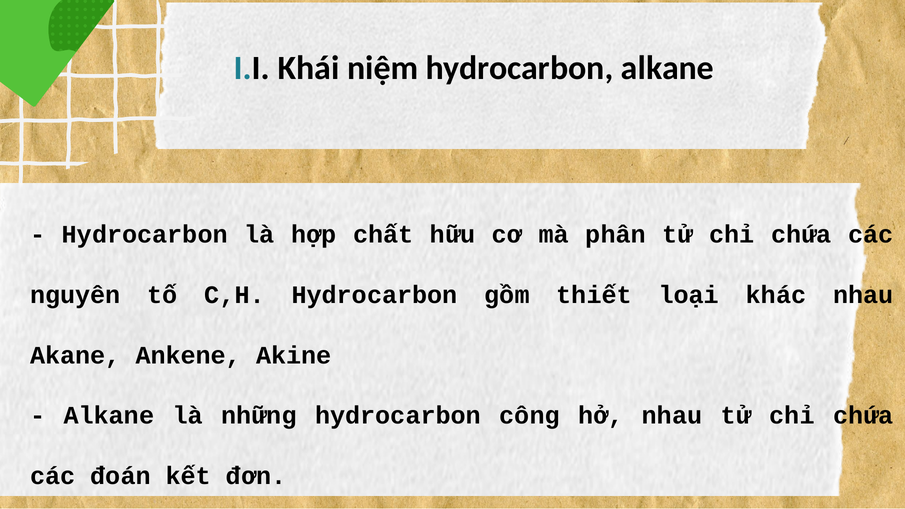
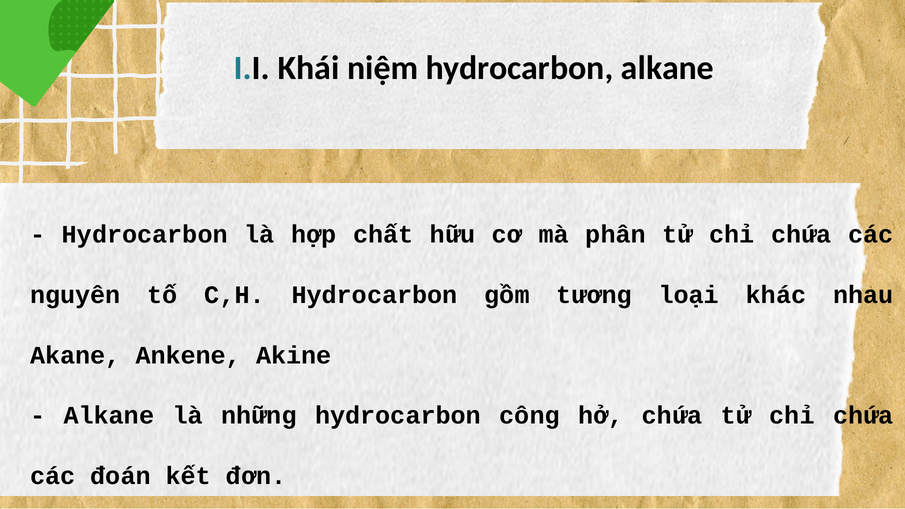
thiết: thiết -> tương (594, 295)
hở nhau: nhau -> chứa (672, 416)
